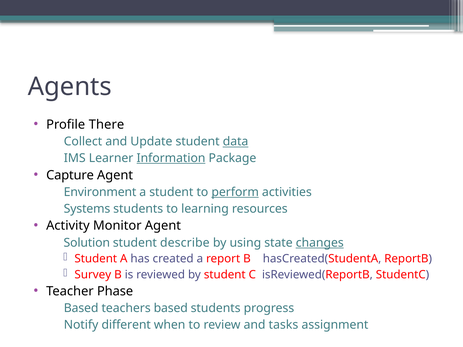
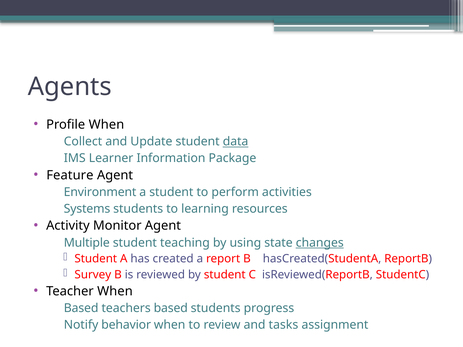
Profile There: There -> When (106, 125)
Information underline: present -> none (171, 158)
Capture: Capture -> Feature (70, 175)
perform underline: present -> none (235, 192)
Solution: Solution -> Multiple (87, 243)
describe: describe -> teaching (185, 243)
Teacher Phase: Phase -> When (115, 291)
different: different -> behavior (126, 325)
